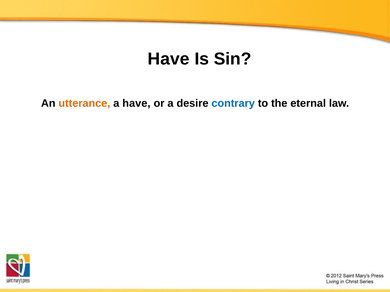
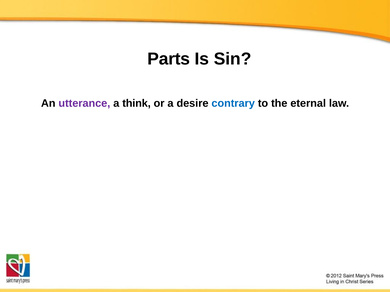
Have: Have -> Parts (169, 59)
utterance colour: orange -> purple (84, 103)
a have: have -> think (137, 103)
